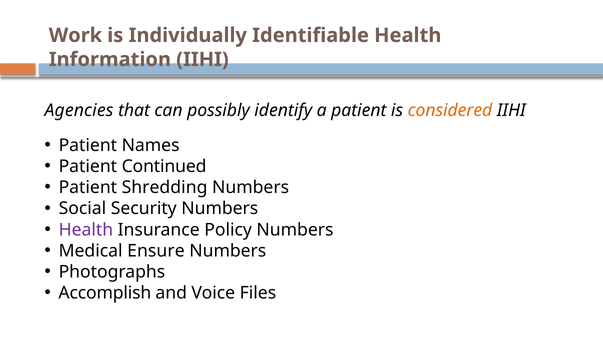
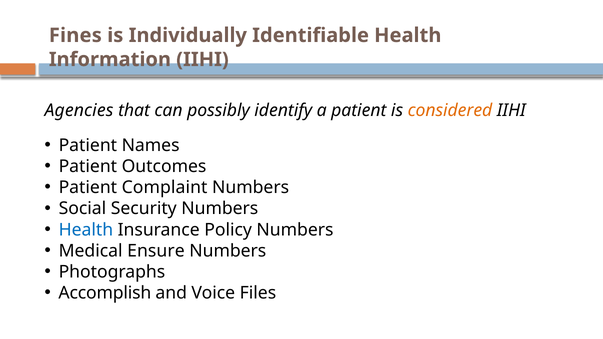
Work: Work -> Fines (75, 35)
Continued: Continued -> Outcomes (164, 167)
Shredding: Shredding -> Complaint (165, 188)
Health colour: purple -> blue (86, 230)
